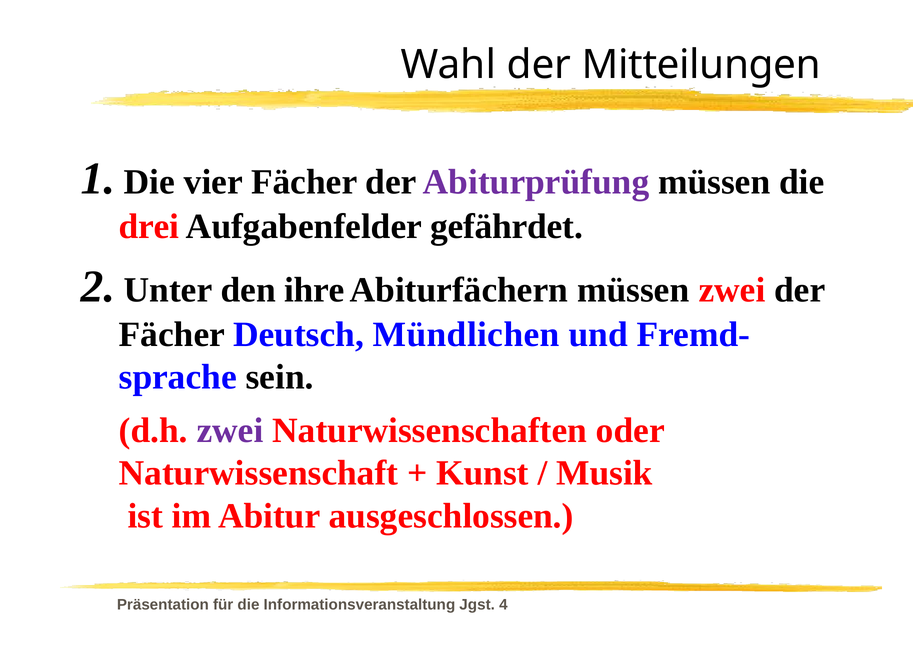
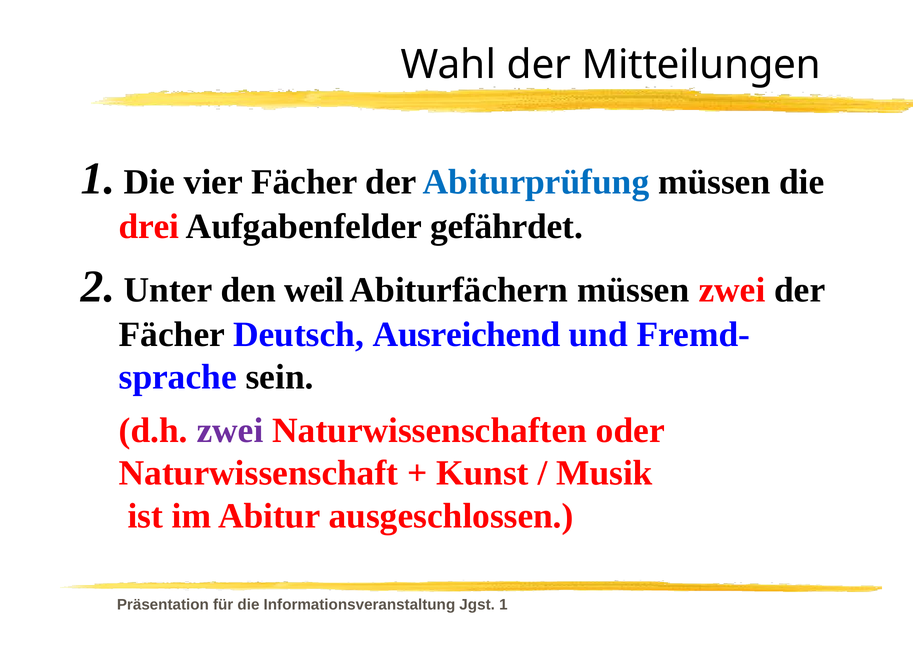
Abiturprüfung colour: purple -> blue (536, 182)
ihre: ihre -> weil (314, 290)
Mündlichen: Mündlichen -> Ausreichend (467, 334)
Jgst 4: 4 -> 1 (503, 605)
